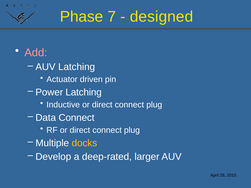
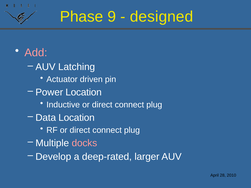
7: 7 -> 9 (112, 17)
Power Latching: Latching -> Location (84, 92)
Data Connect: Connect -> Location (77, 118)
docks colour: yellow -> pink (84, 143)
